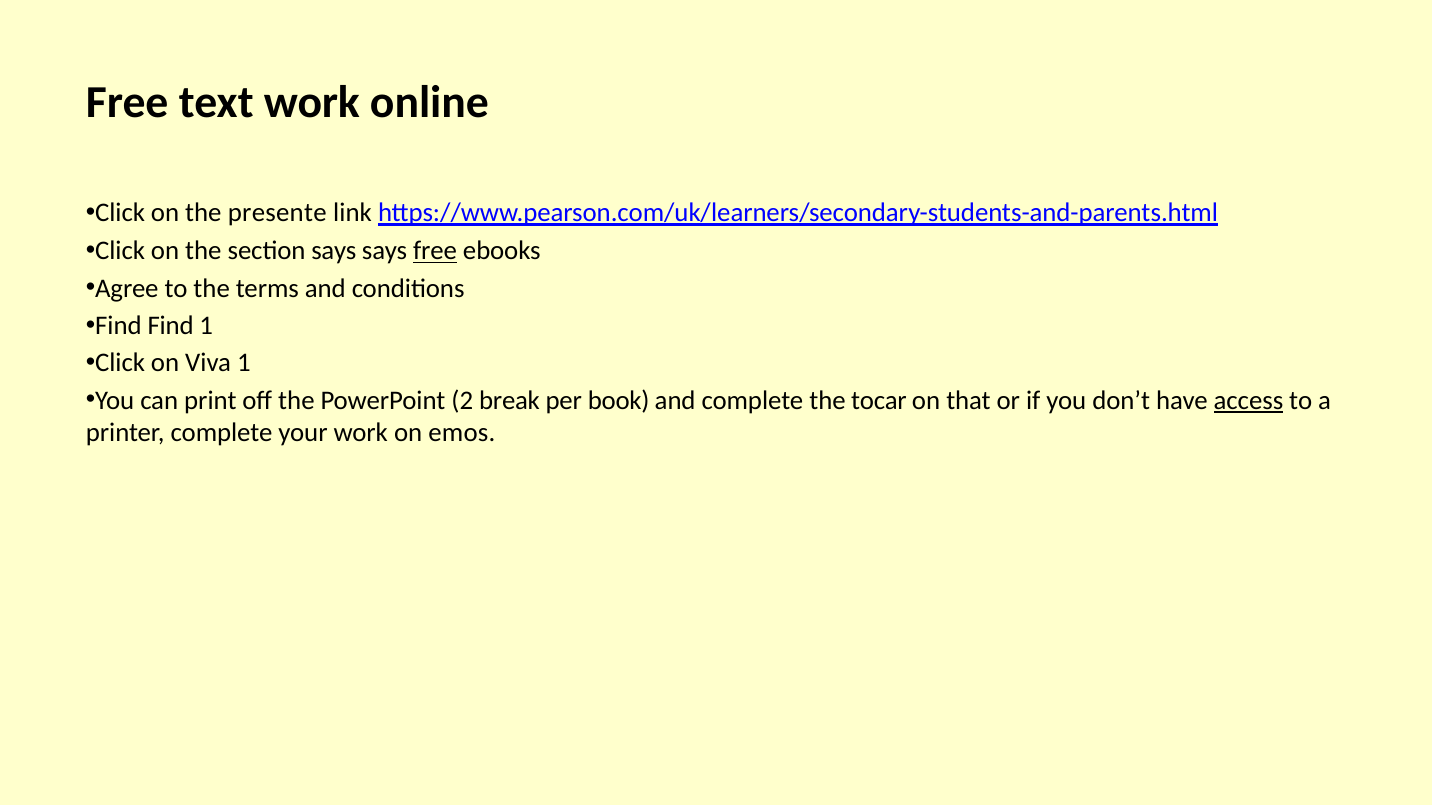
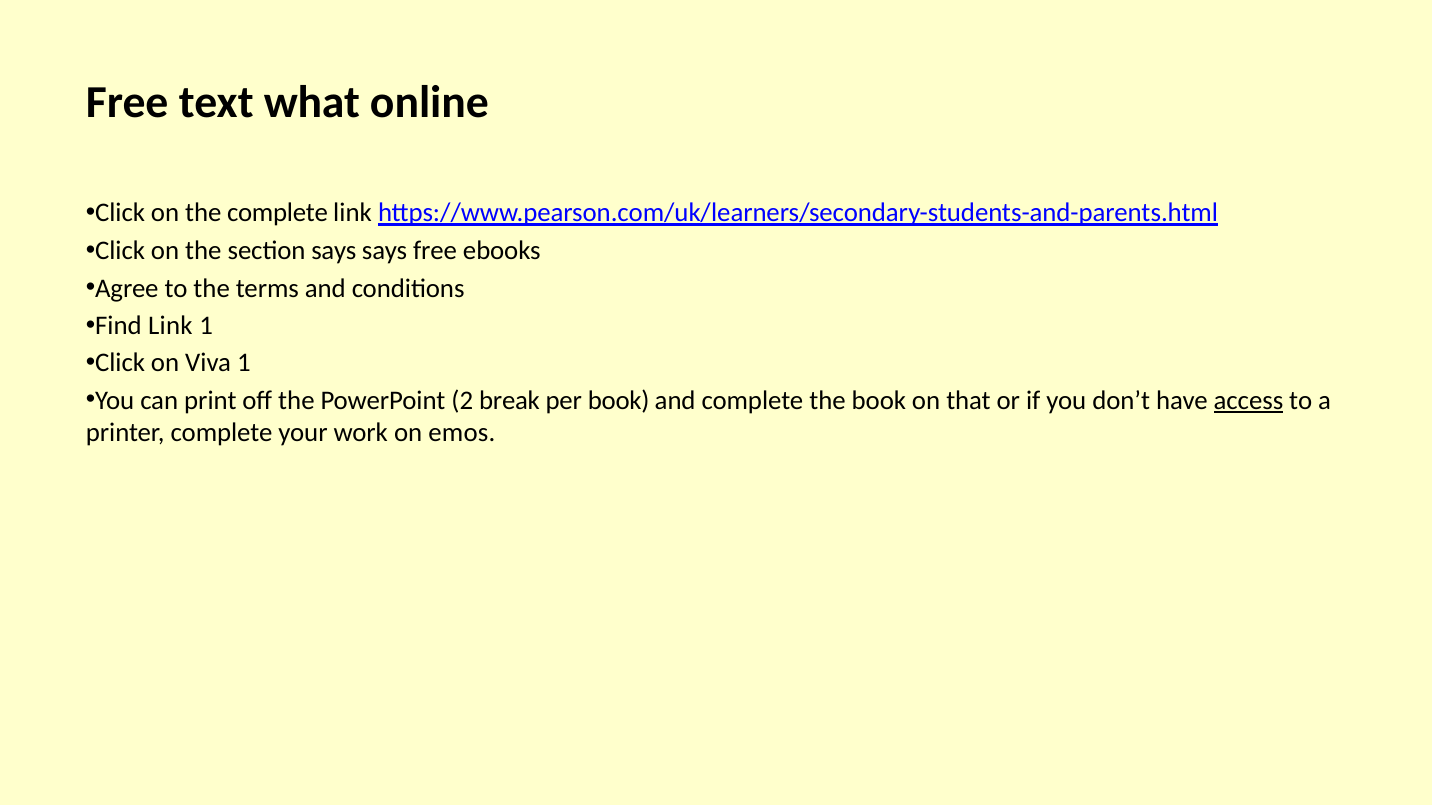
text work: work -> what (312, 103)
the presente: presente -> complete (278, 213)
free underline: present -> none (435, 251)
Find Find: Find -> Link (170, 326)
the tocar: tocar -> book (879, 401)
